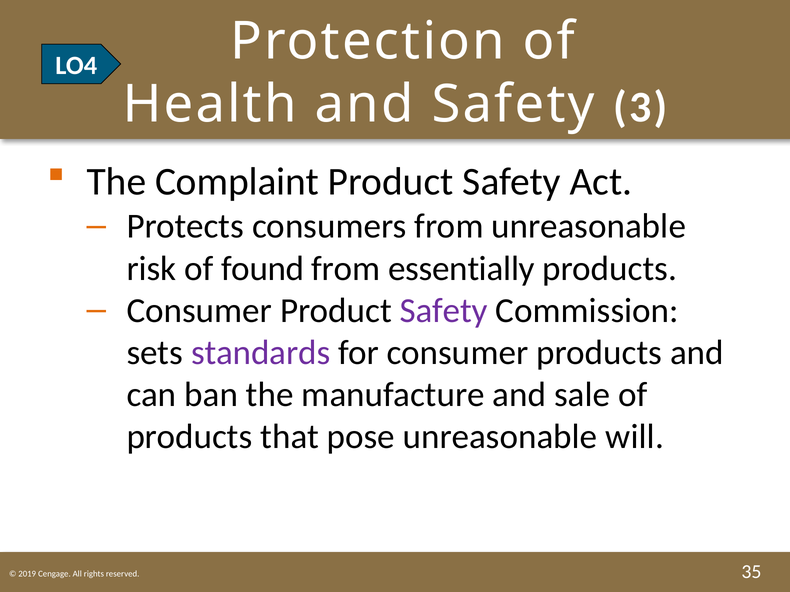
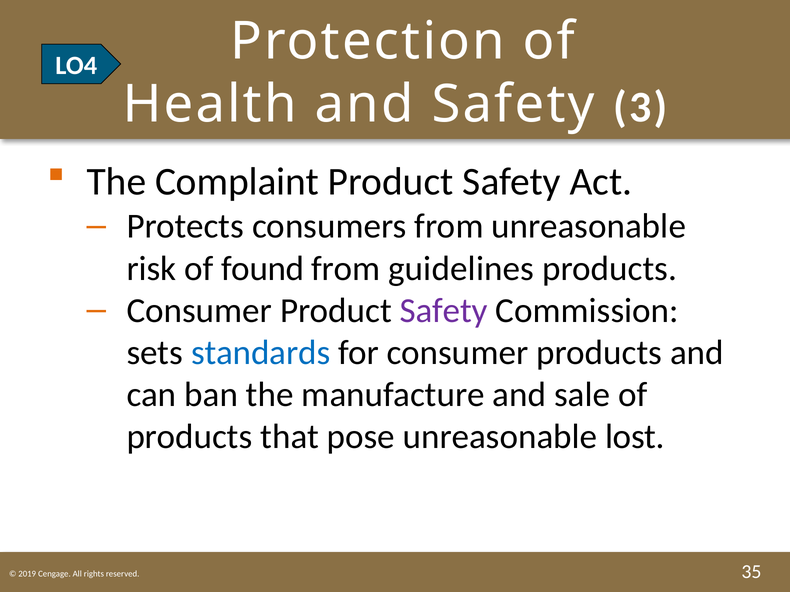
essentially: essentially -> guidelines (461, 269)
standards colour: purple -> blue (261, 353)
will: will -> lost (635, 437)
